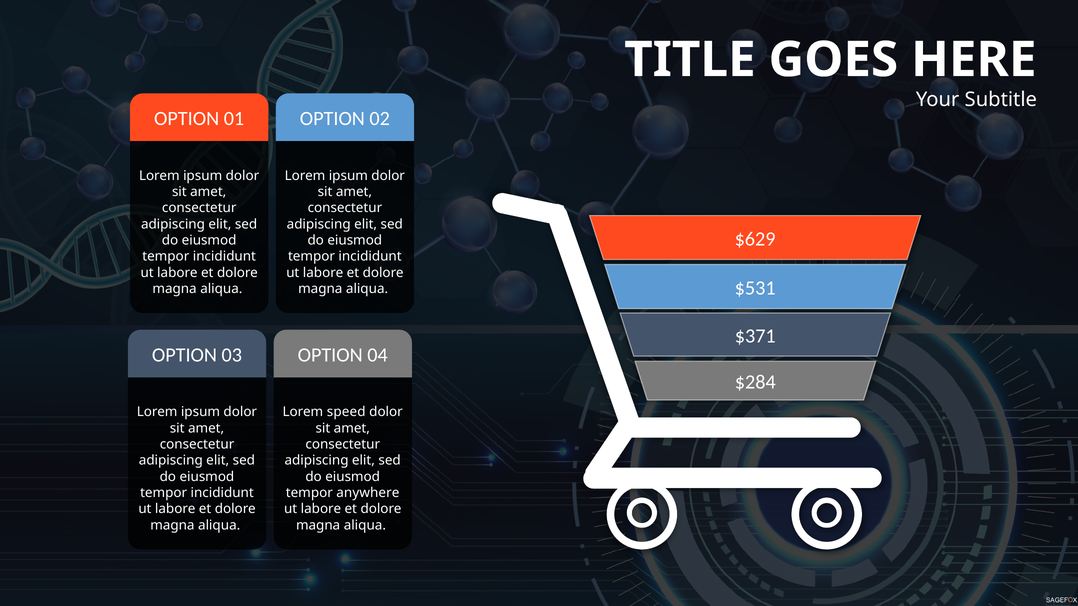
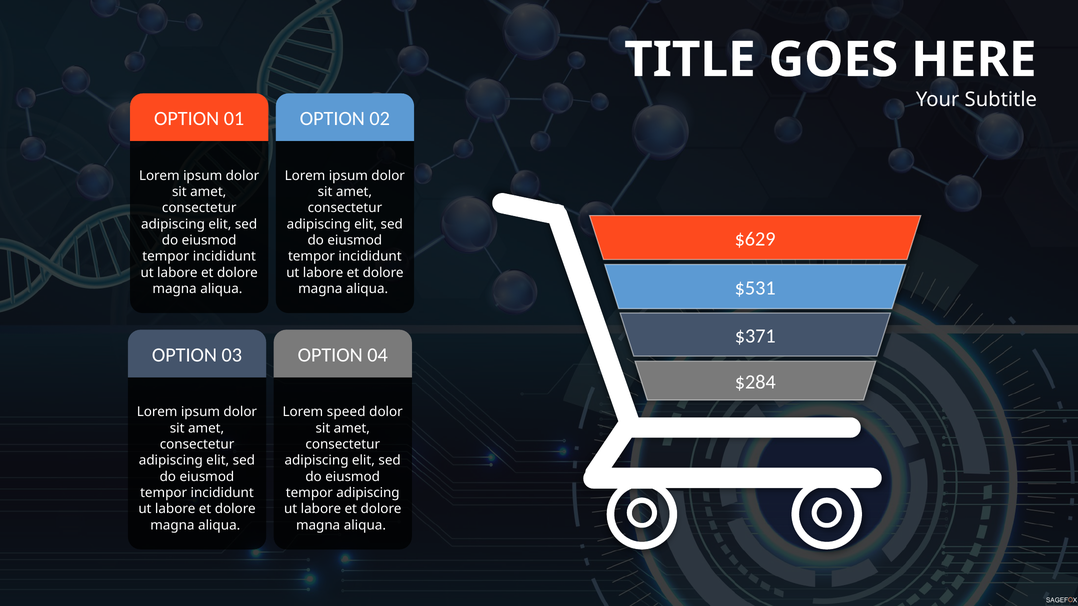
tempor anywhere: anywhere -> adipiscing (368, 493)
